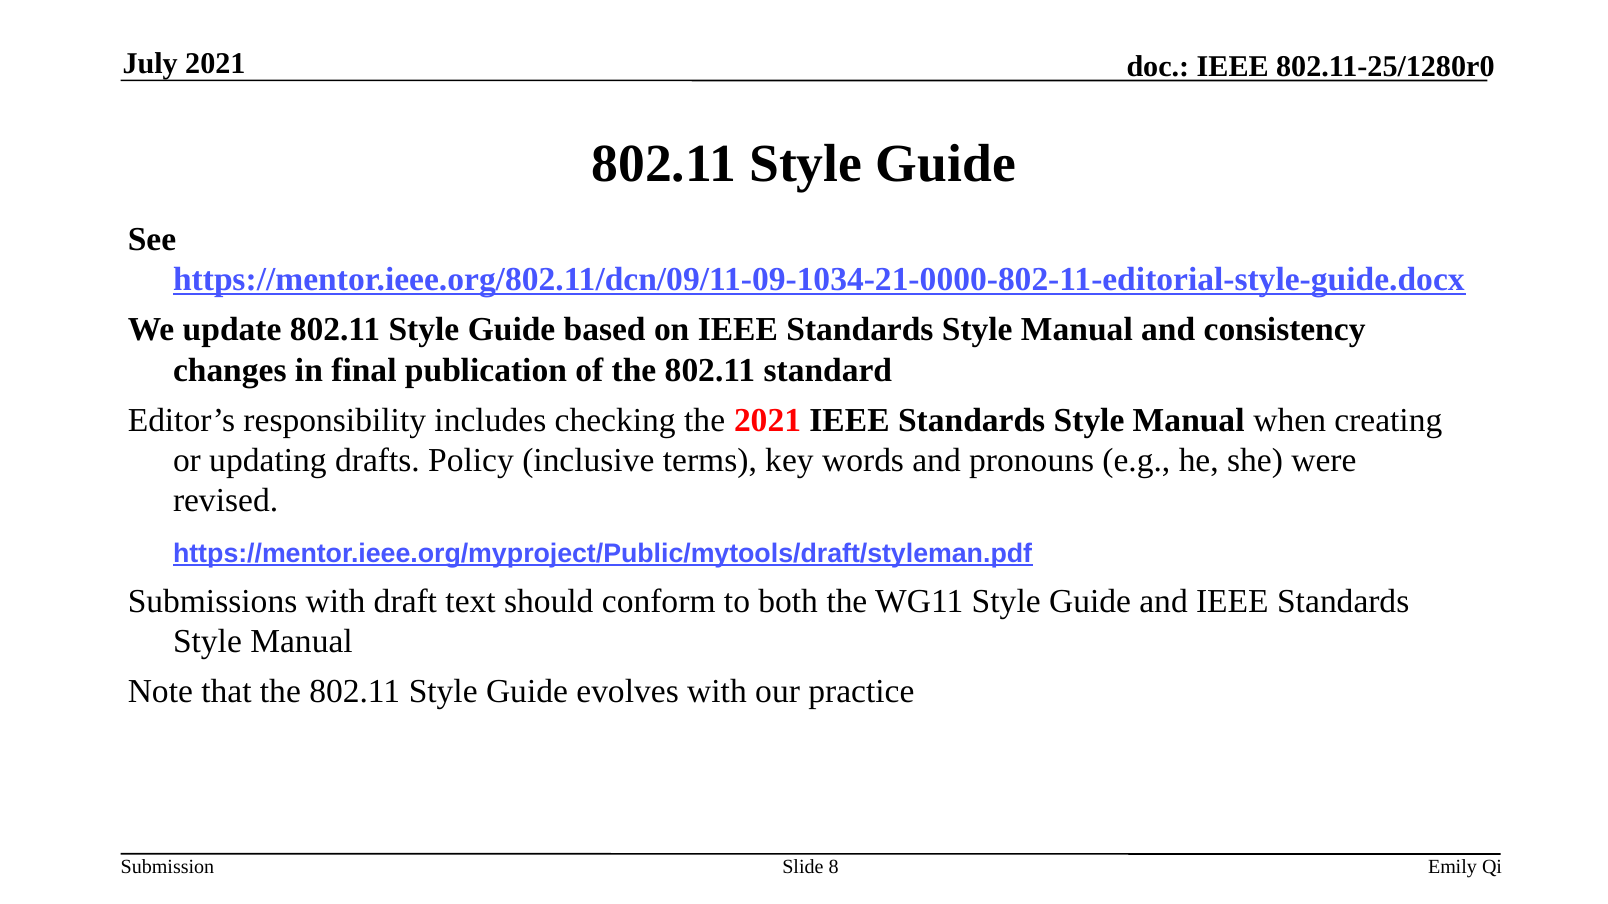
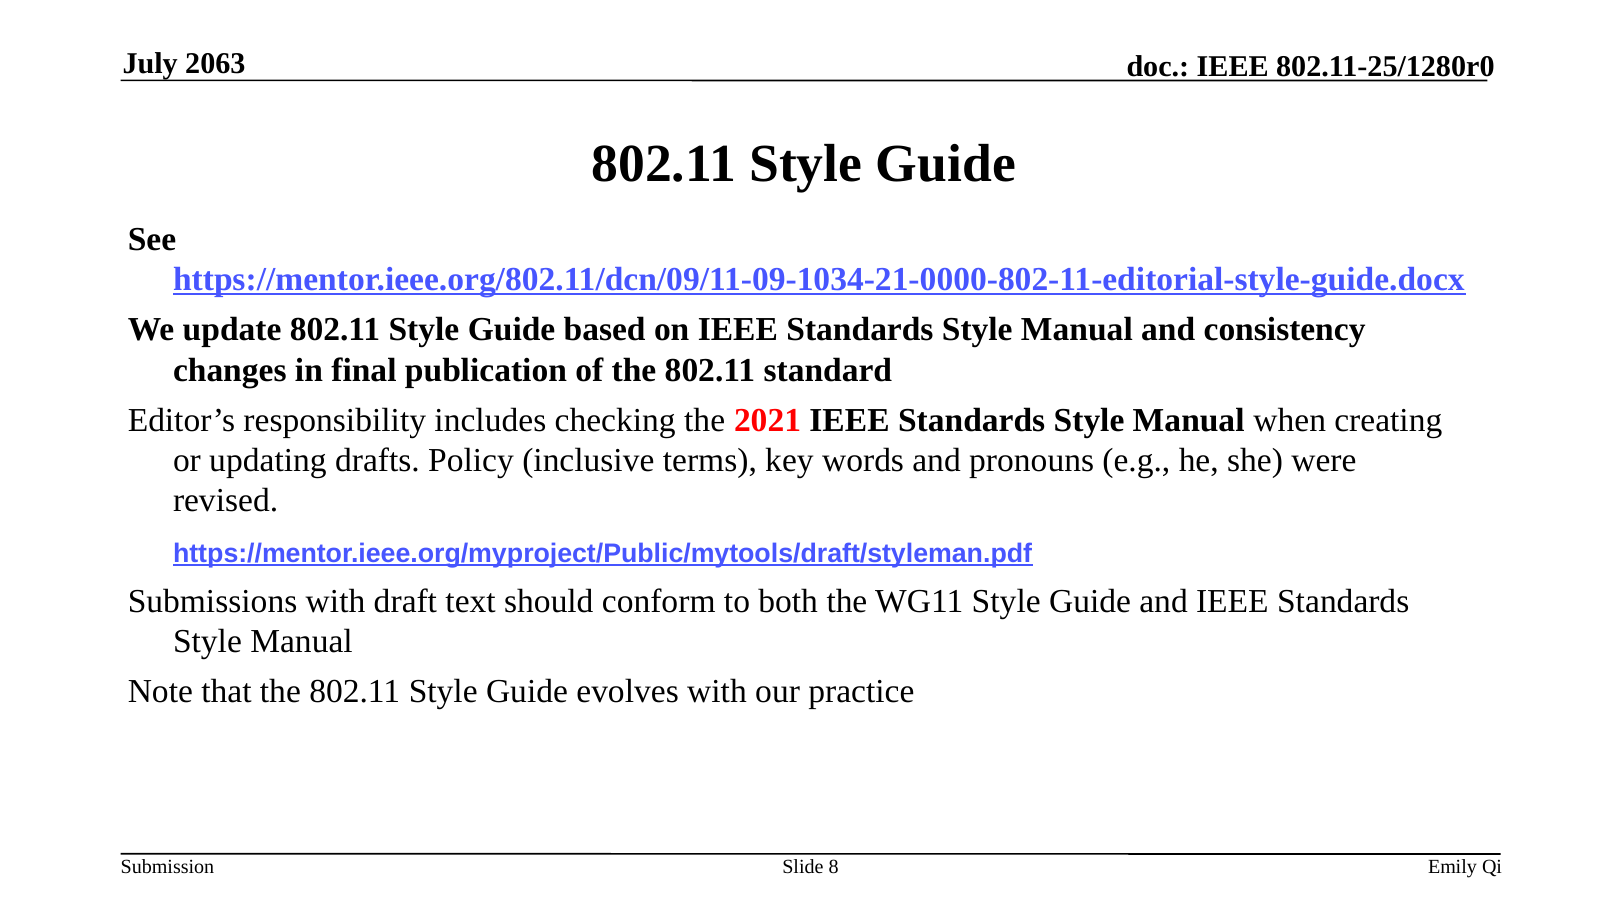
July 2021: 2021 -> 2063 (215, 64)
